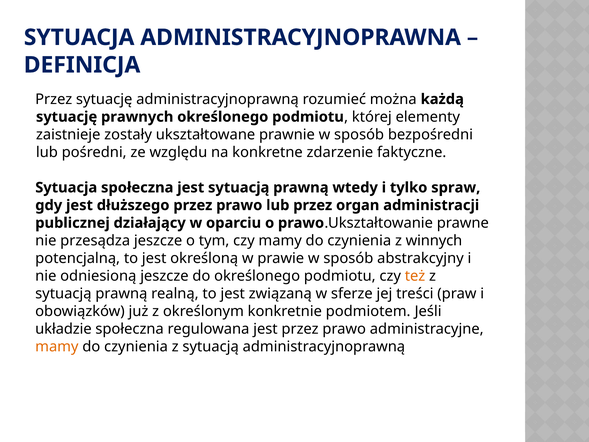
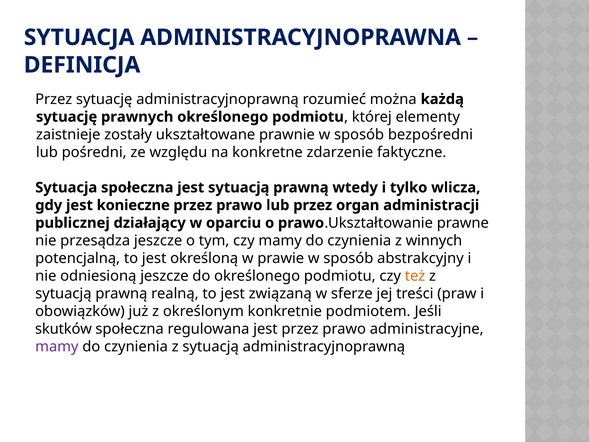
spraw: spraw -> wlicza (456, 187)
dłuższego: dłuższego -> konieczne (133, 205)
układzie: układzie -> skutków (63, 329)
mamy colour: orange -> purple (57, 347)
